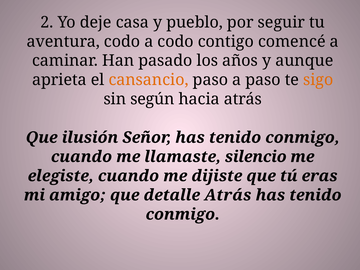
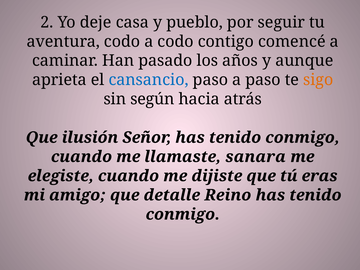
cansancio colour: orange -> blue (149, 80)
silencio: silencio -> sanara (256, 157)
detalle Atrás: Atrás -> Reino (228, 195)
